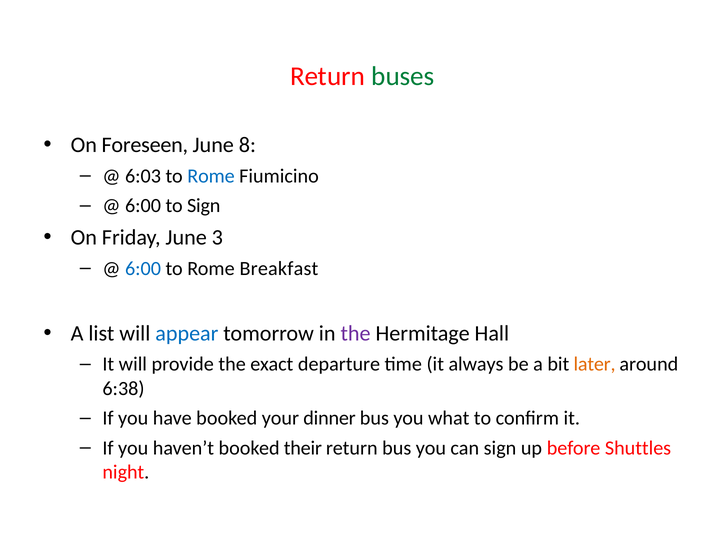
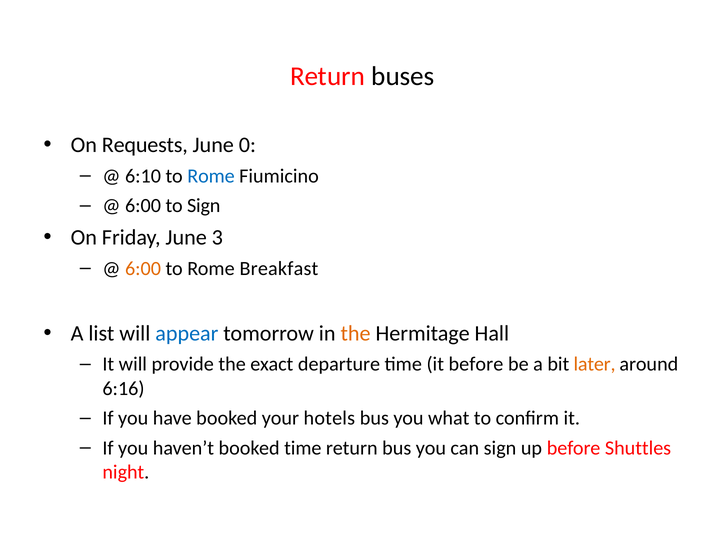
buses colour: green -> black (403, 77)
Foreseen: Foreseen -> Requests (145, 145)
8: 8 -> 0 (247, 145)
6:03: 6:03 -> 6:10 (143, 176)
6:00 colour: blue -> orange (143, 269)
the colour: purple -> orange (356, 334)
it always: always -> before (476, 365)
6:38: 6:38 -> 6:16 (123, 389)
dinner: dinner -> hotels (329, 419)
booked their: their -> time (303, 449)
